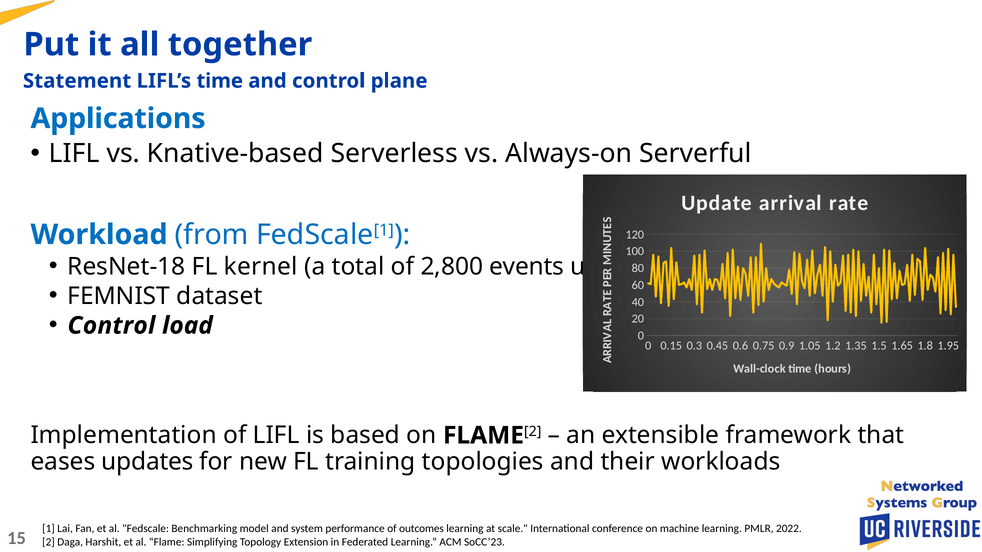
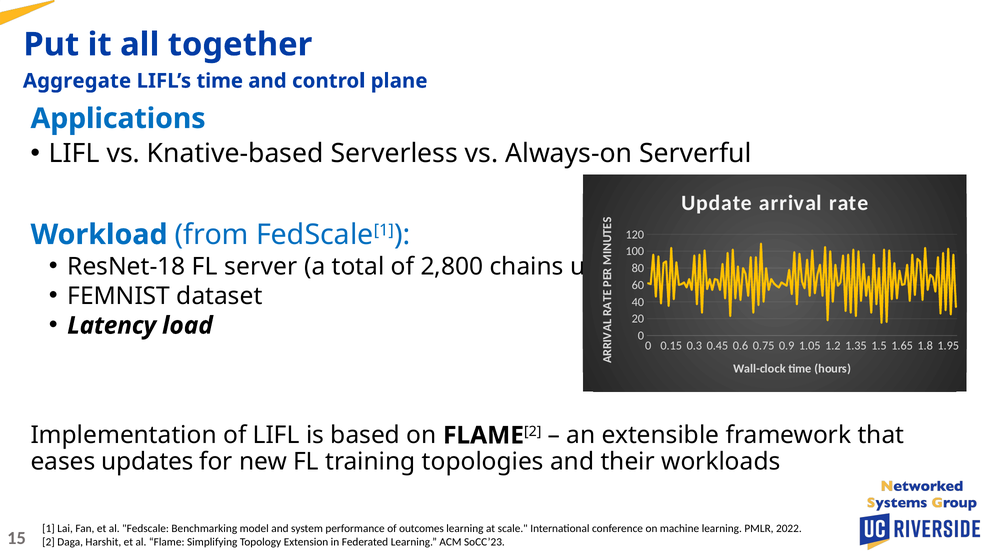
Statement: Statement -> Aggregate (77, 81)
kernel: kernel -> server (261, 267)
events: events -> chains (527, 267)
Control: Control -> Latency (112, 326)
